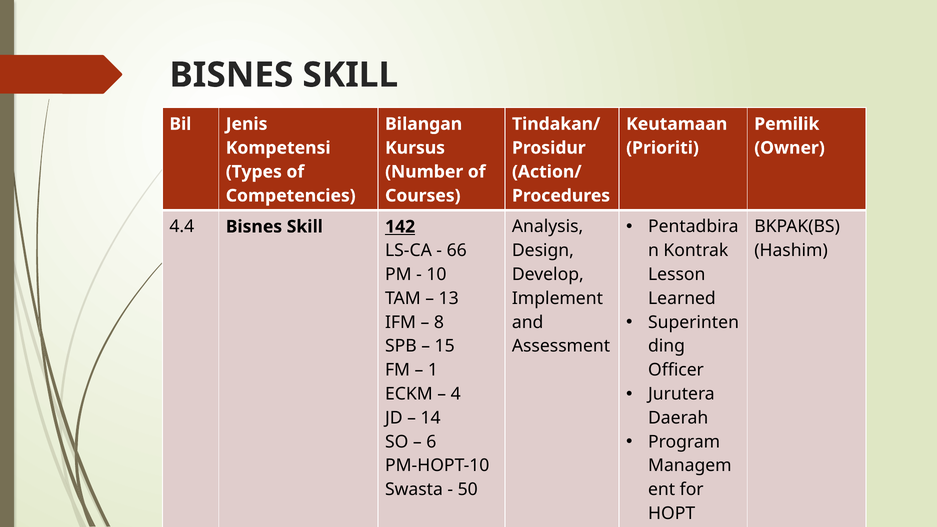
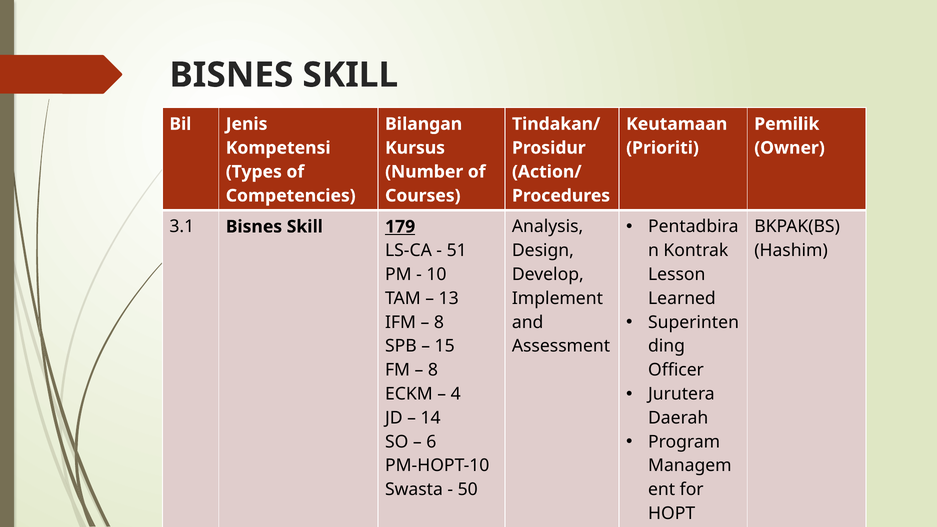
4.4: 4.4 -> 3.1 (182, 227)
142: 142 -> 179 (400, 227)
66: 66 -> 51 (457, 251)
1: 1 -> 8 (433, 370)
